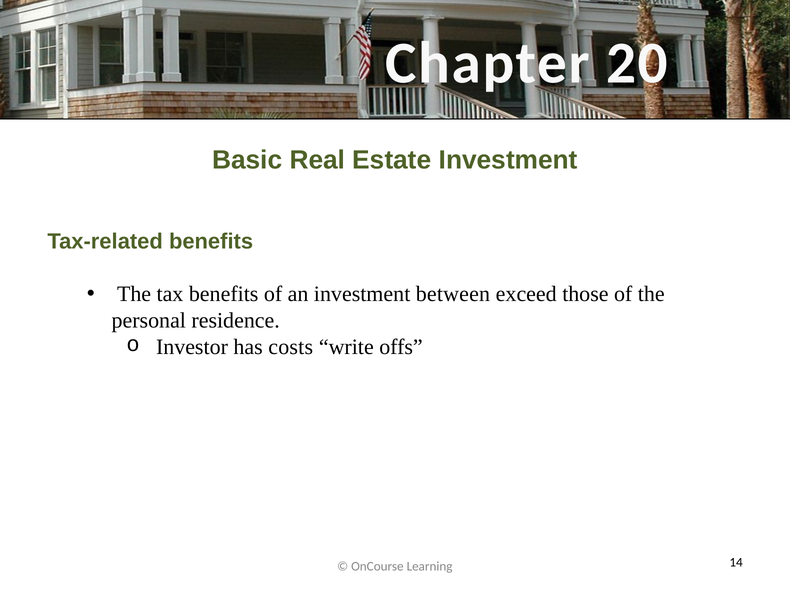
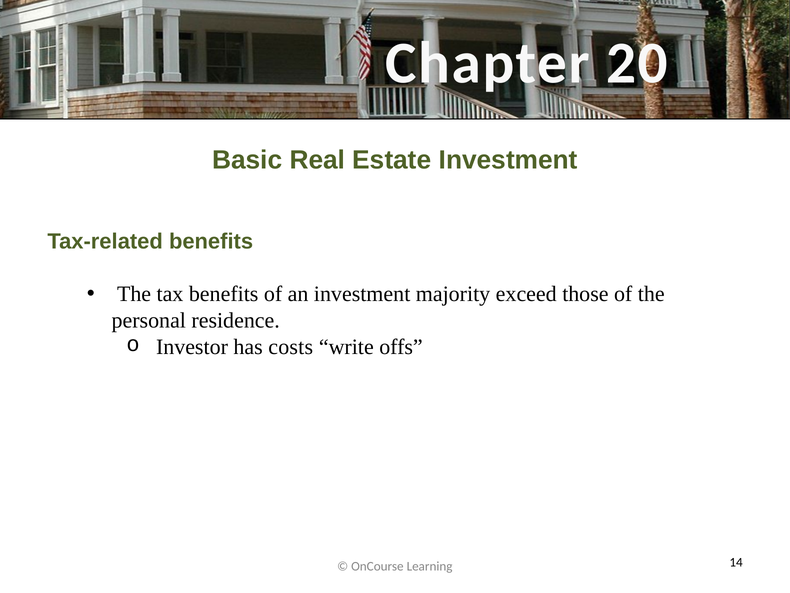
between: between -> majority (453, 294)
